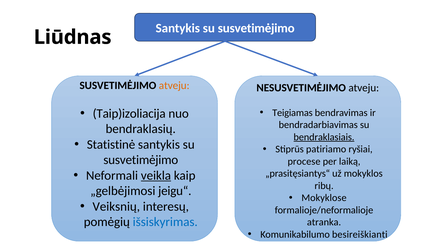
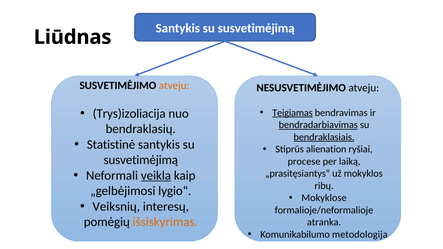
susvetimėjimo: susvetimėjimo -> susvetimėjimą (256, 28)
Taip)izoliacija: Taip)izoliacija -> Trys)izoliacija (129, 114)
Teigiamas underline: none -> present (292, 113)
bendradarbiavimas underline: none -> present (318, 125)
patiriamo: patiriamo -> alienation (326, 149)
susvetimėjimo: susvetimėjimo -> susvetimėjimą (141, 160)
jeigu“: jeigu“ -> lygio“ (175, 191)
išsiskyrimas colour: blue -> orange (165, 222)
besireiškianti: besireiškianti -> metodologija (360, 235)
